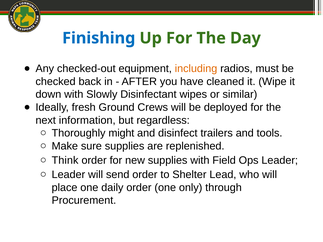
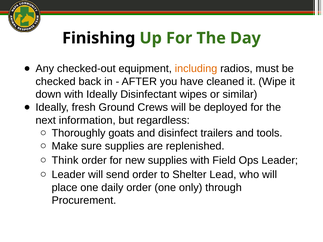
Finishing colour: blue -> black (99, 38)
with Slowly: Slowly -> Ideally (102, 95)
might: might -> goats (121, 133)
